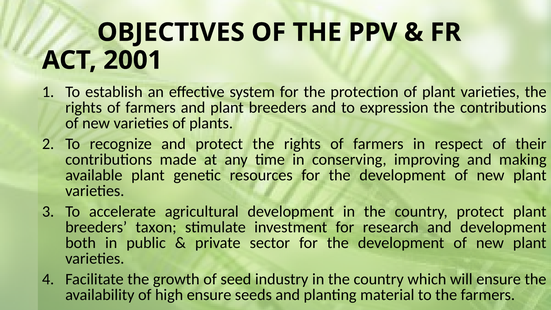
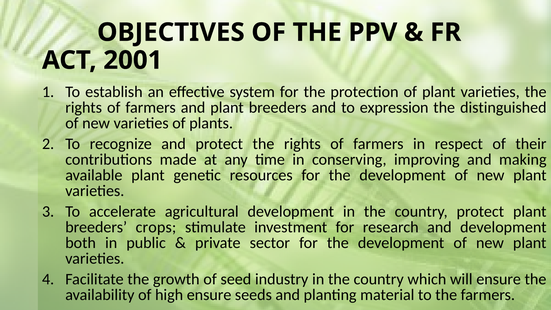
the contributions: contributions -> distinguished (503, 107)
taxon: taxon -> crops (156, 227)
